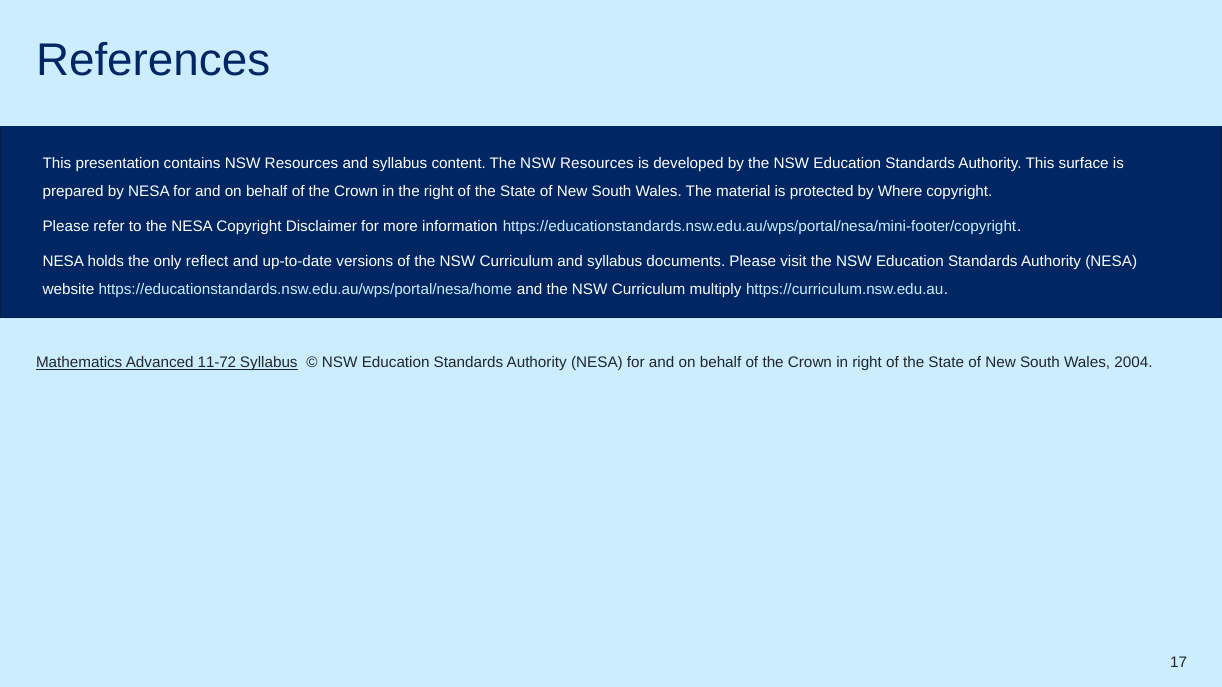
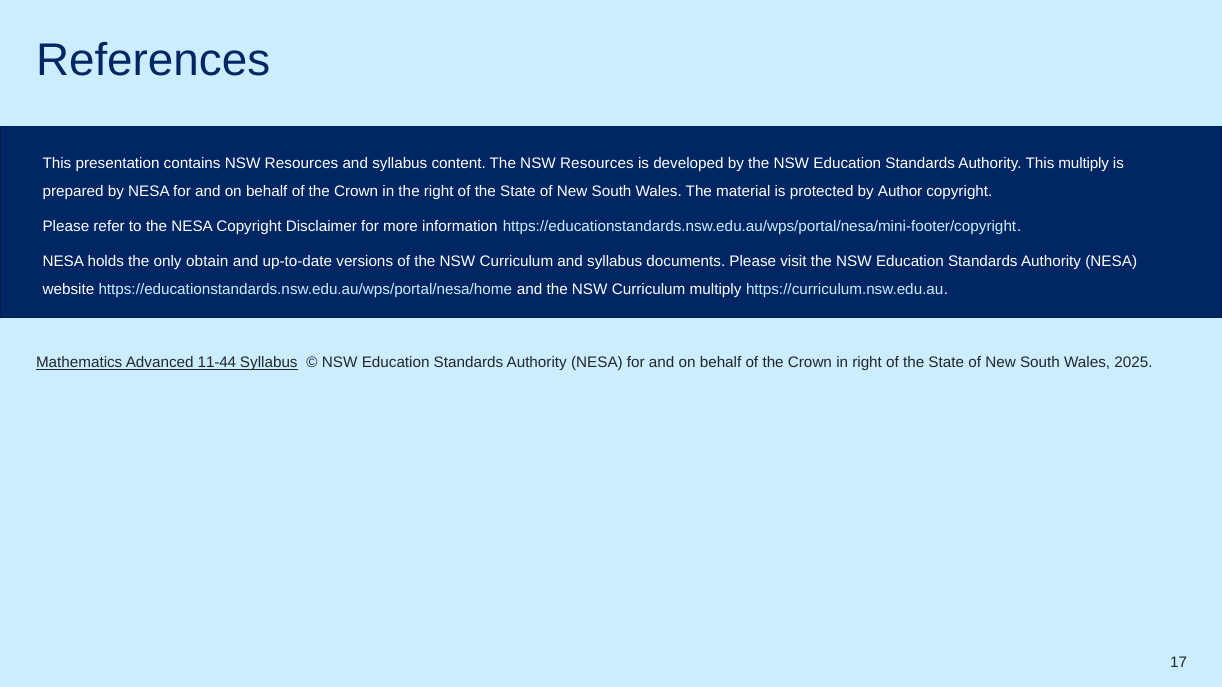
This surface: surface -> multiply (1084, 164)
Where: Where -> Author (900, 191)
reflect: reflect -> obtain (207, 262)
11-72: 11-72 -> 11-44 (217, 363)
2004: 2004 -> 2025 (1133, 363)
